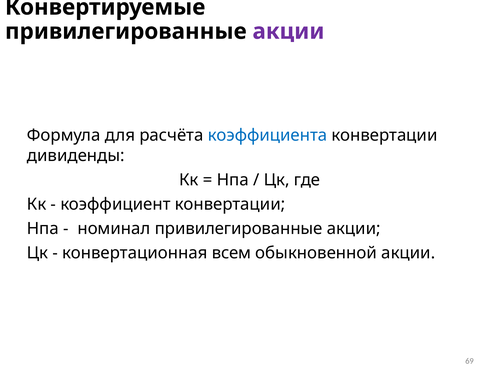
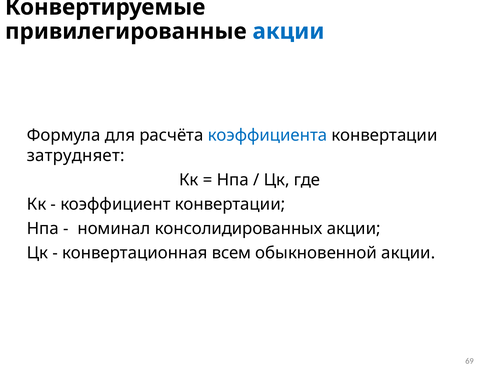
акции colour: purple -> blue (288, 31)
дивиденды: дивиденды -> затрудняет (76, 155)
номинал привилегированные: привилегированные -> консолидированных (239, 229)
